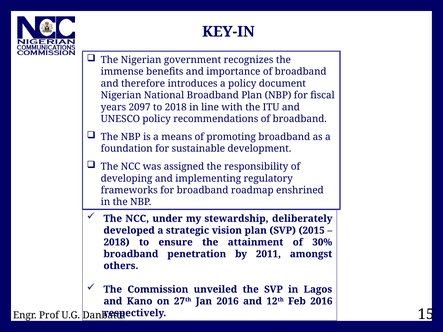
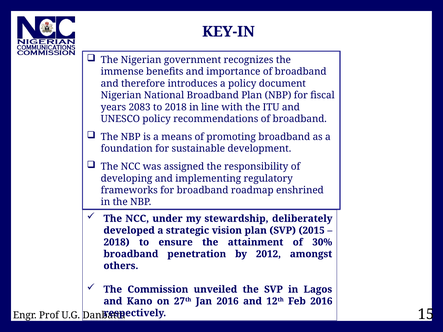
2097: 2097 -> 2083 (140, 107)
2011: 2011 -> 2012 (268, 254)
